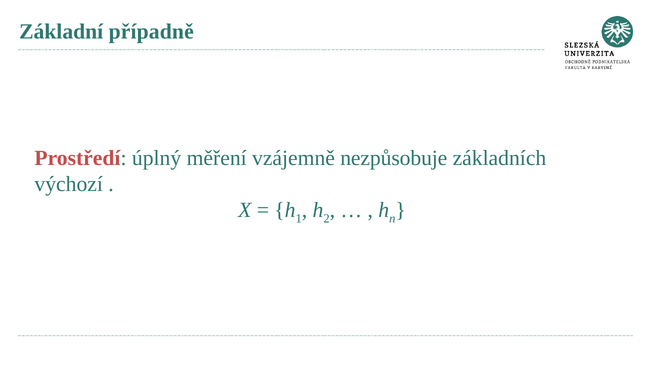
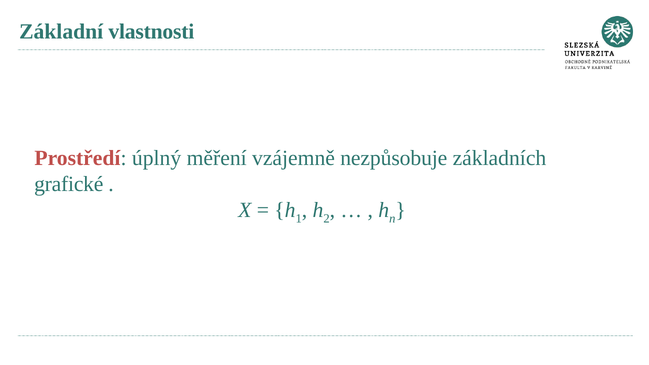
případně: případně -> vlastnosti (151, 32)
výchozí: výchozí -> grafické (69, 184)
